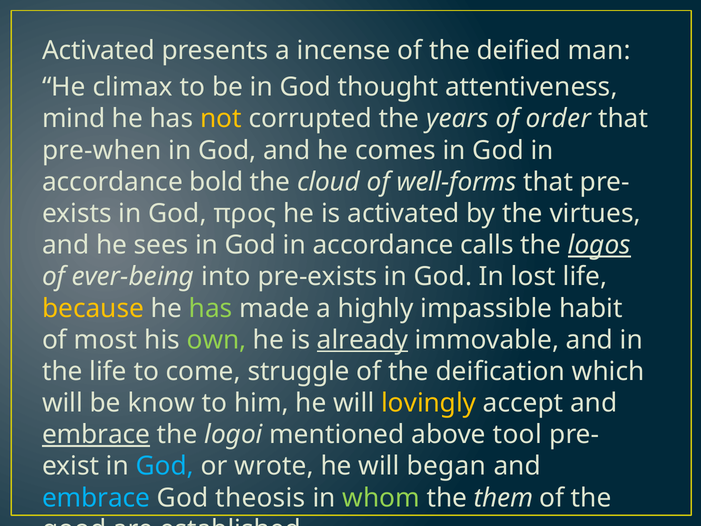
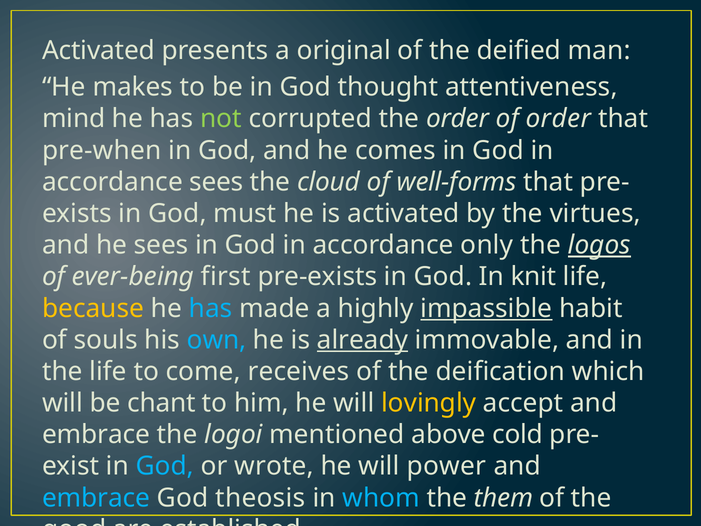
incense: incense -> original (344, 50)
climax: climax -> makes (133, 87)
not colour: yellow -> light green (221, 119)
the years: years -> order (458, 119)
accordance bold: bold -> sees (216, 182)
προς: προς -> must (245, 213)
calls: calls -> only (487, 245)
into: into -> first (226, 277)
lost: lost -> knit (534, 277)
has colour: light green -> light blue (211, 308)
impassible underline: none -> present (486, 308)
most: most -> souls (106, 340)
own colour: light green -> light blue (217, 340)
struggle: struggle -> receives (299, 371)
know: know -> chant (161, 403)
embrace underline: present -> none (96, 434)
tool: tool -> cold (518, 434)
began: began -> power (446, 466)
whom colour: light green -> light blue (381, 498)
